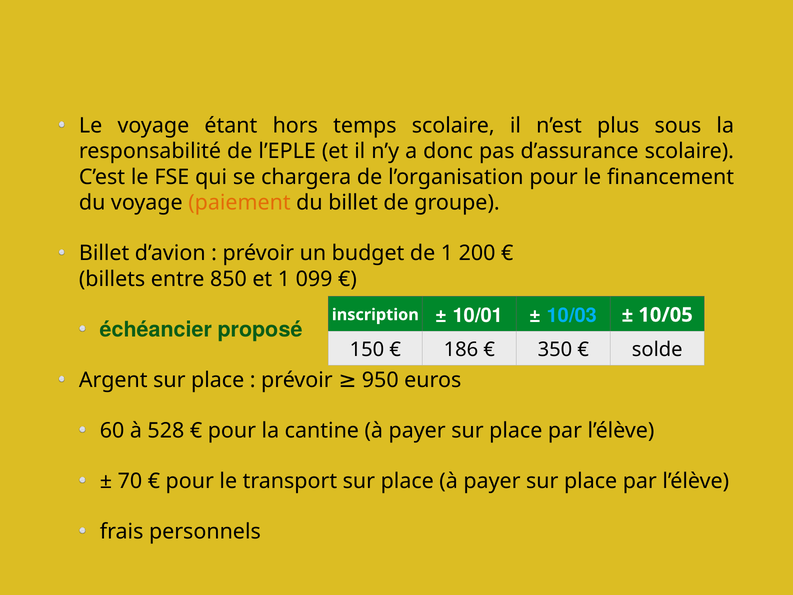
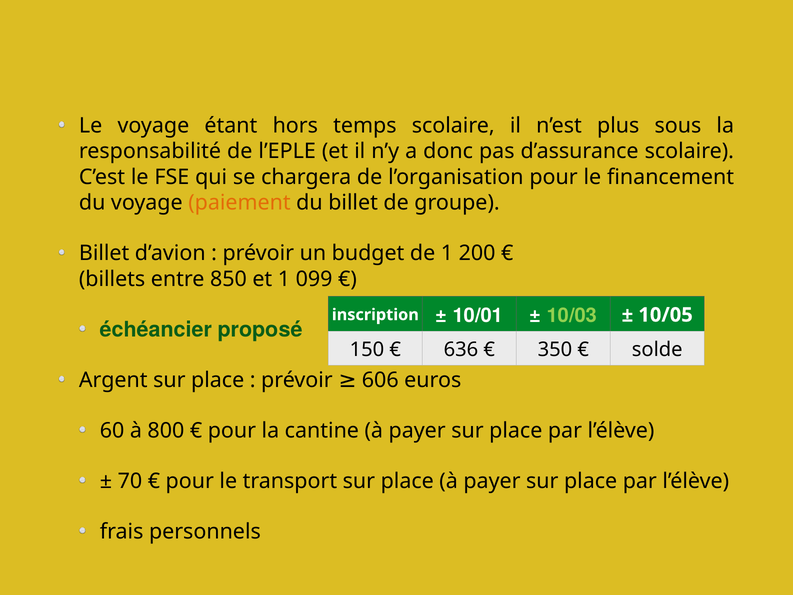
10/03 colour: light blue -> light green (572, 315)
186: 186 -> 636 (461, 349)
950: 950 -> 606 (380, 380)
528: 528 -> 800 (166, 431)
